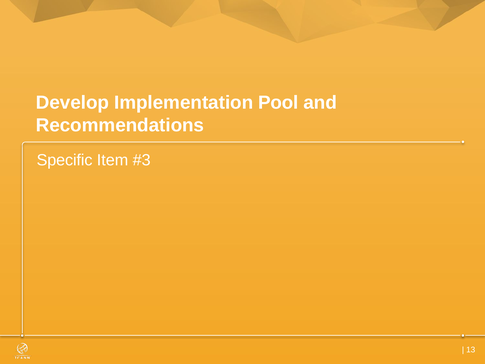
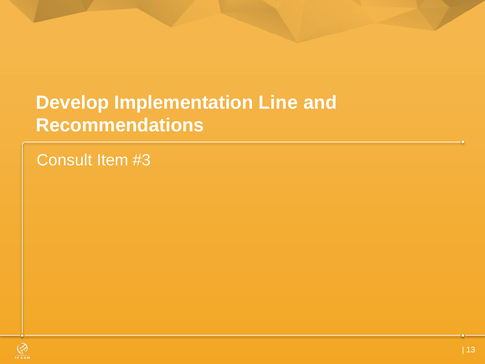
Pool: Pool -> Line (278, 102)
Specific: Specific -> Consult (64, 160)
